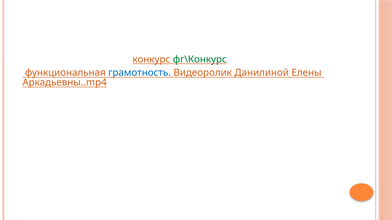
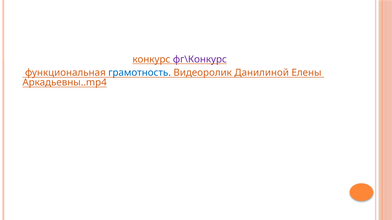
фг\Конкурс colour: green -> purple (200, 59)
